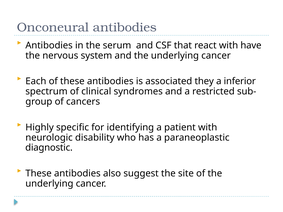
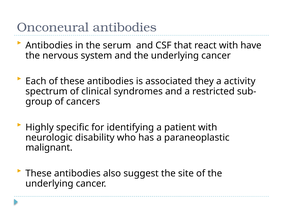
inferior: inferior -> activity (240, 81)
diagnostic: diagnostic -> malignant (49, 148)
